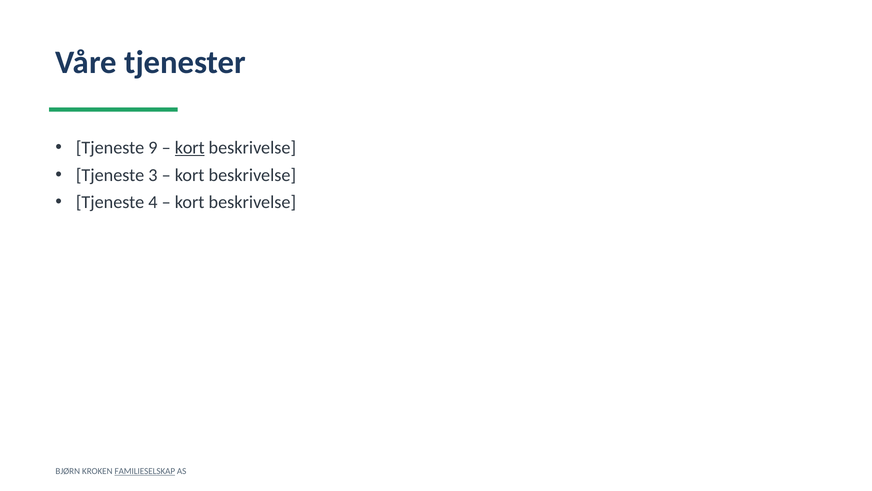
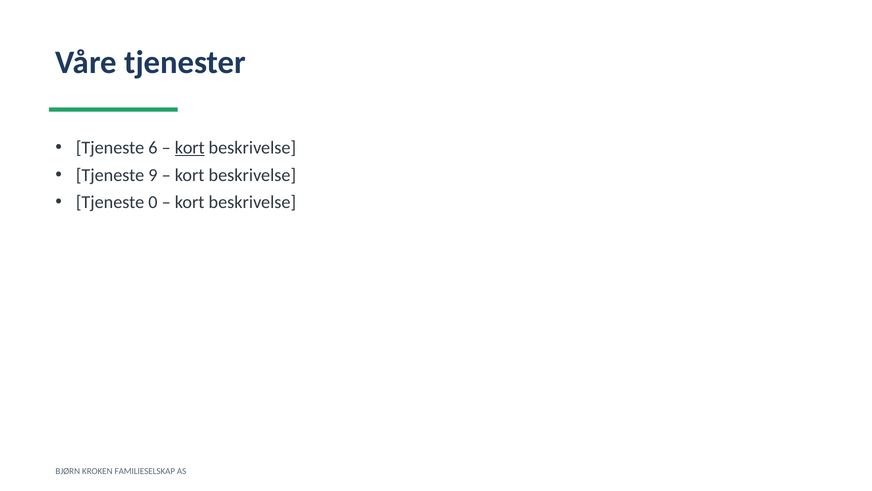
9: 9 -> 6 (153, 148)
3: 3 -> 9 (153, 175)
4: 4 -> 0 (153, 202)
FAMILIESELSKAP underline: present -> none (145, 471)
